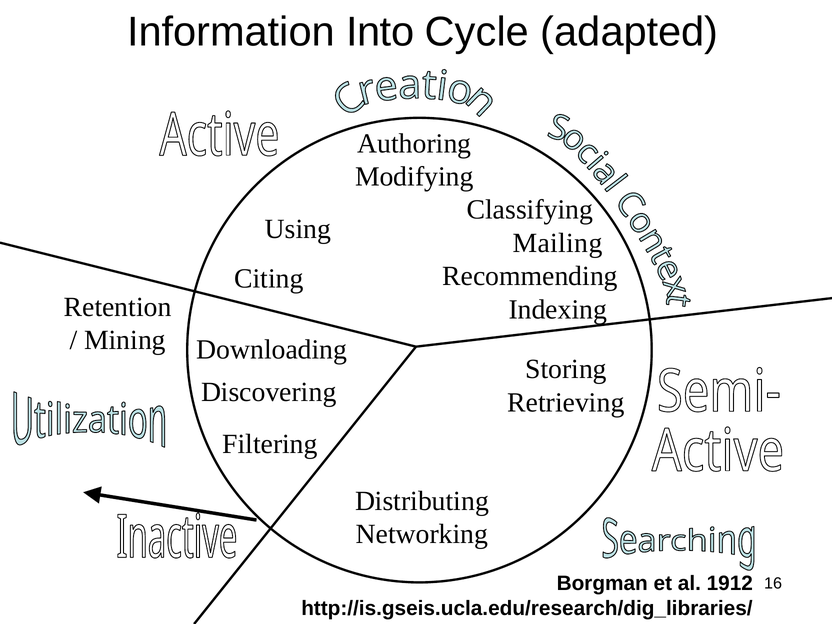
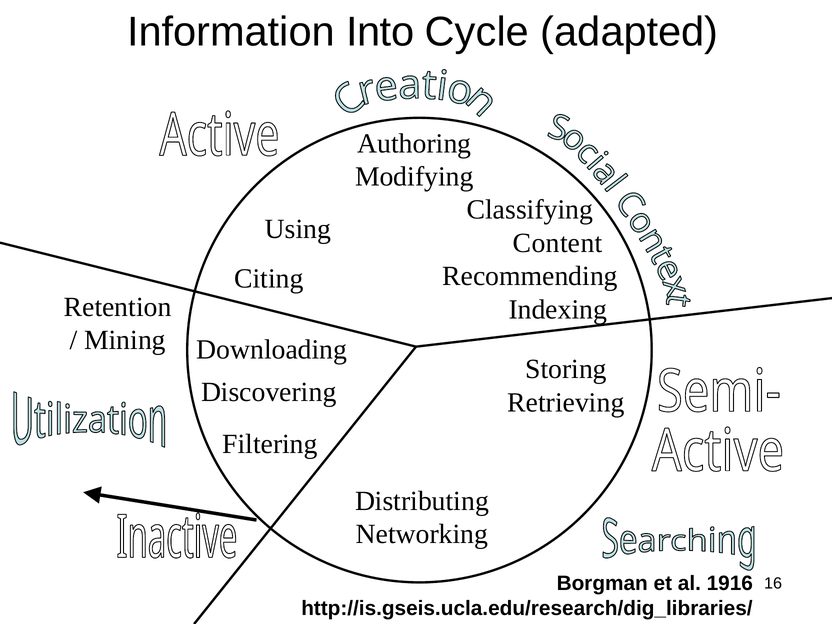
Mailing: Mailing -> Content (558, 243)
1912: 1912 -> 1916 (730, 583)
